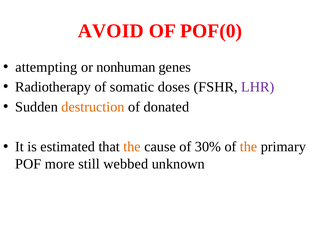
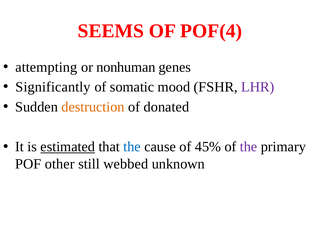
AVOID: AVOID -> SEEMS (111, 31)
POF(0: POF(0 -> POF(4 (211, 31)
Radiotherapy: Radiotherapy -> Significantly (53, 87)
doses: doses -> mood (174, 87)
estimated underline: none -> present (68, 147)
the colour: orange -> blue (132, 147)
30%: 30% -> 45% (208, 147)
the colour: orange -> purple (249, 147)
more: more -> other (60, 164)
